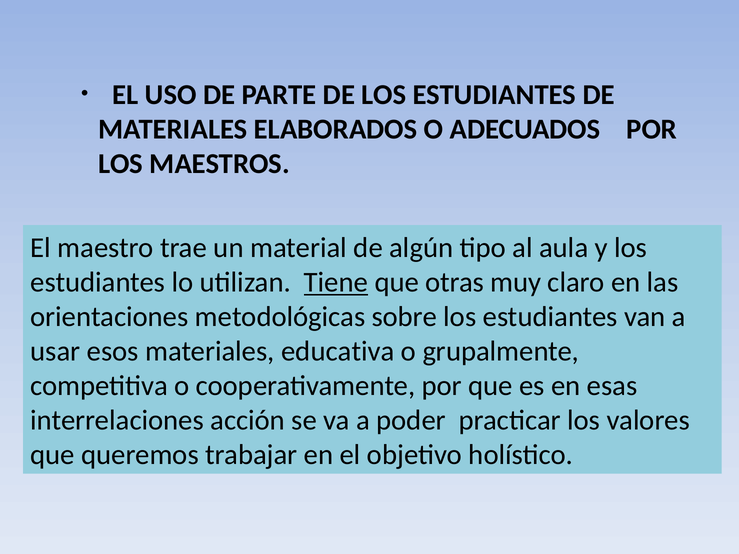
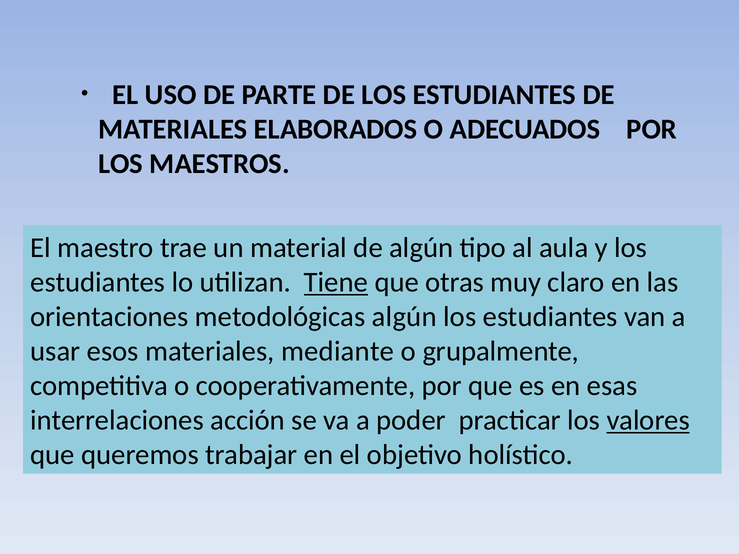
metodológicas sobre: sobre -> algún (404, 317)
educativa: educativa -> mediante (338, 352)
valores underline: none -> present (648, 421)
